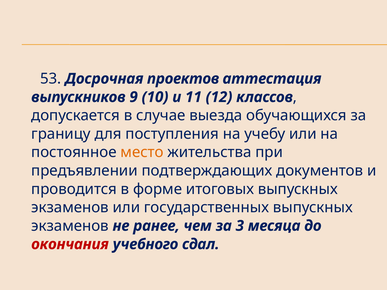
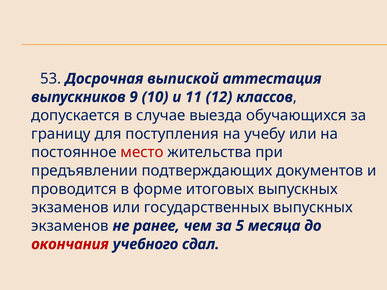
проектов: проектов -> выпиской (183, 79)
место colour: orange -> red (142, 152)
3: 3 -> 5 (240, 226)
